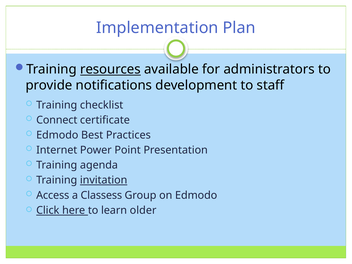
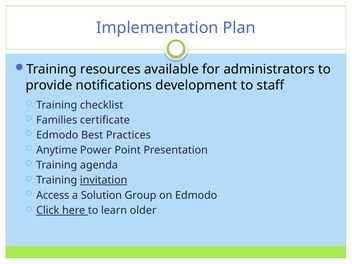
resources underline: present -> none (110, 69)
Connect: Connect -> Families (57, 120)
Internet: Internet -> Anytime (57, 150)
Classess: Classess -> Solution (101, 195)
